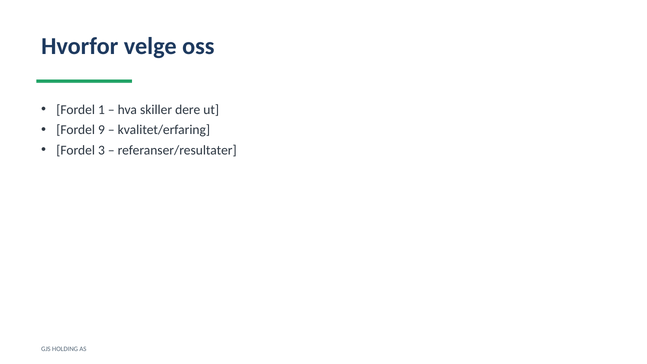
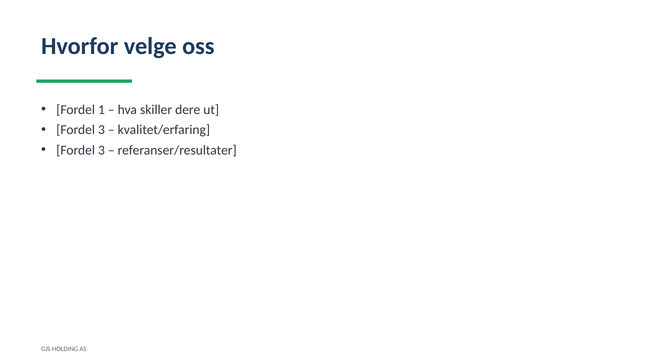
9: 9 -> 3 (101, 130)
